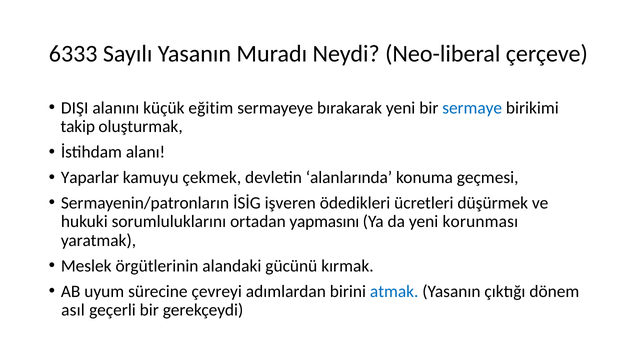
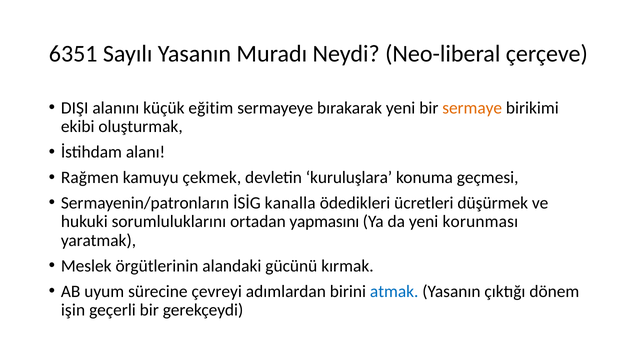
6333: 6333 -> 6351 (73, 54)
sermaye colour: blue -> orange (472, 108)
takip: takip -> ekibi (78, 126)
Yaparlar: Yaparlar -> Rağmen (90, 177)
alanlarında: alanlarında -> kuruluşlara (349, 177)
işveren: işveren -> kanalla (290, 203)
asıl: asıl -> işin (73, 310)
